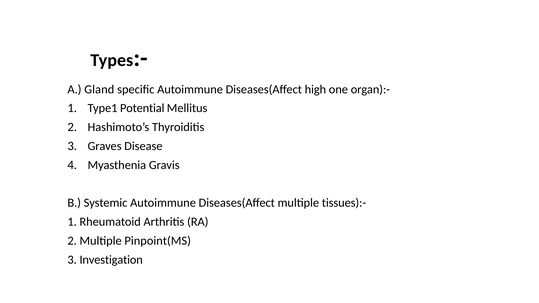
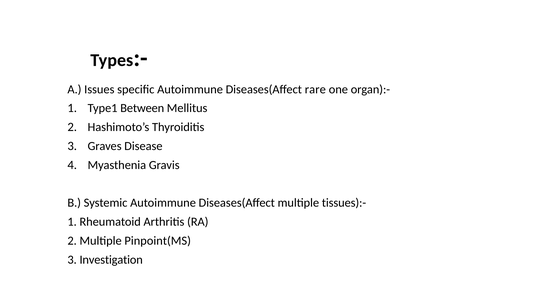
Gland: Gland -> Issues (99, 89)
high: high -> rare (315, 89)
Potential: Potential -> Between (142, 108)
